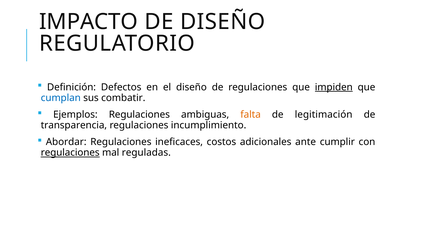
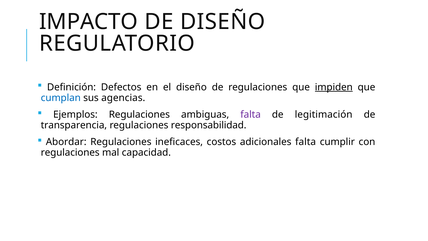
combatir: combatir -> agencias (123, 98)
falta colour: orange -> purple (251, 115)
incumplimiento: incumplimiento -> responsabilidad (209, 125)
adicionales ante: ante -> falta (306, 142)
regulaciones underline: present -> none (70, 153)
reguladas: reguladas -> capacidad (146, 153)
